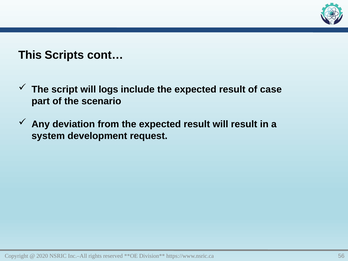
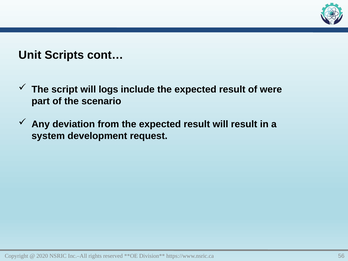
This: This -> Unit (30, 55)
case: case -> were (271, 89)
